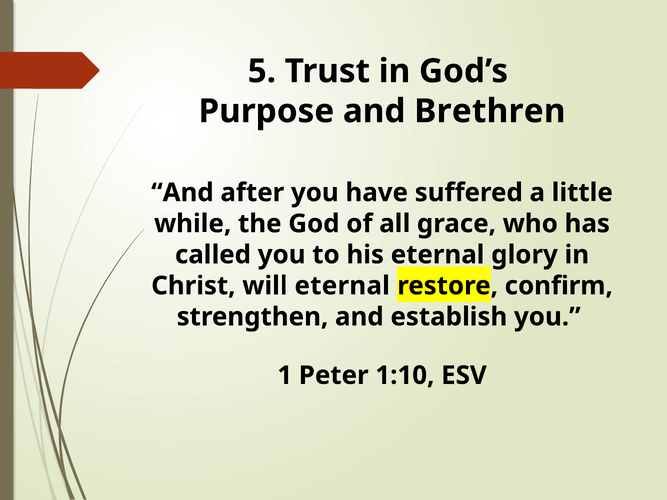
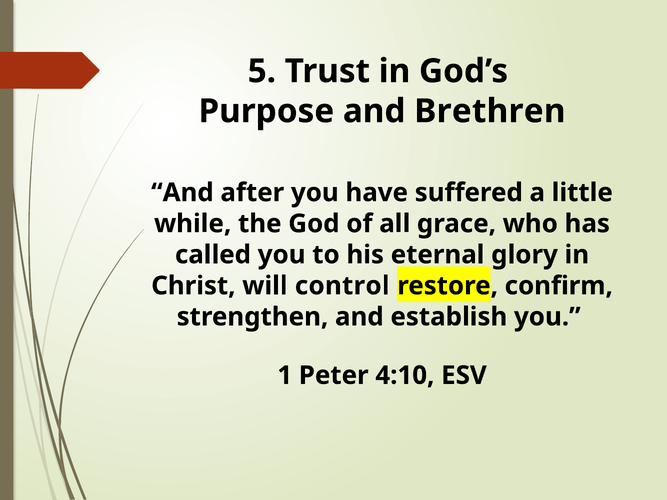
will eternal: eternal -> control (342, 286)
1:10: 1:10 -> 4:10 (405, 376)
